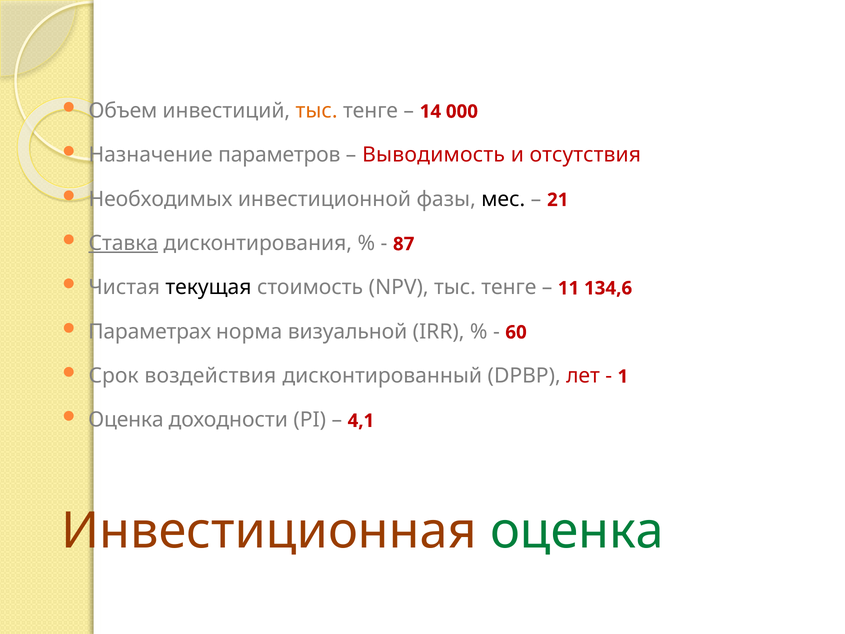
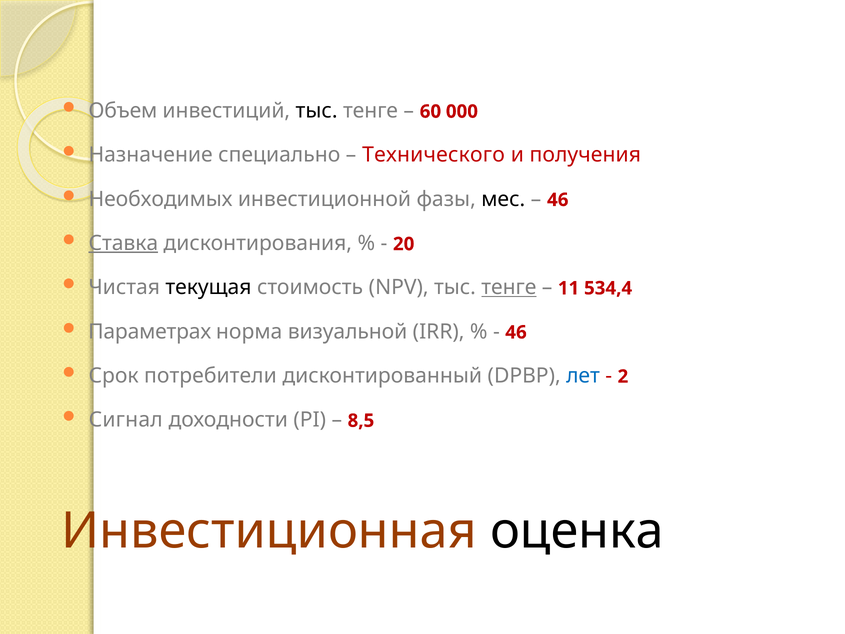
тыс colour: orange -> black (317, 111)
14: 14 -> 60 (430, 112)
параметров: параметров -> специально (279, 155)
Выводимость: Выводимость -> Технического (434, 155)
отсутствия: отсутствия -> получения (585, 155)
21: 21 -> 46 (558, 200)
87: 87 -> 20 (404, 244)
тенге underline: none -> present (509, 287)
134,6: 134,6 -> 534,4 (608, 288)
60: 60 -> 46 (516, 332)
воздействия: воздействия -> потребители (210, 376)
лет colour: red -> blue (583, 376)
1: 1 -> 2 (623, 376)
Оценка: Оценка -> Сигнал (126, 420)
4,1: 4,1 -> 8,5 (361, 421)
оценка colour: green -> black (577, 531)
